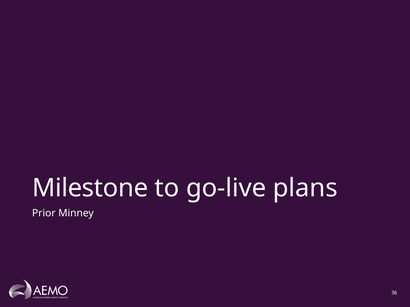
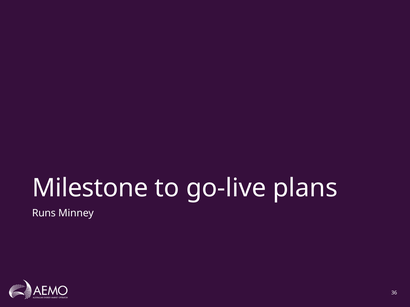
Prior: Prior -> Runs (44, 213)
